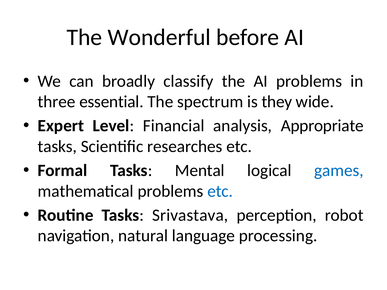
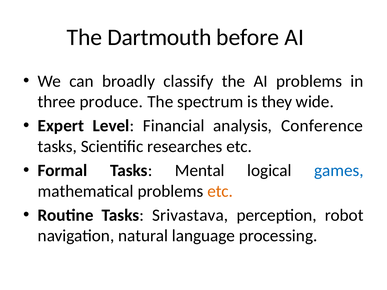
Wonderful: Wonderful -> Dartmouth (159, 37)
essential: essential -> produce (111, 102)
Appropriate: Appropriate -> Conference (322, 126)
etc colour: blue -> orange (220, 191)
